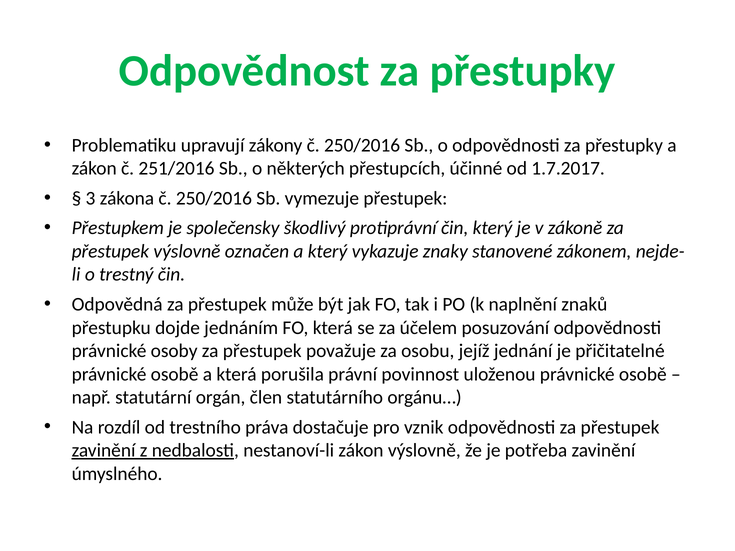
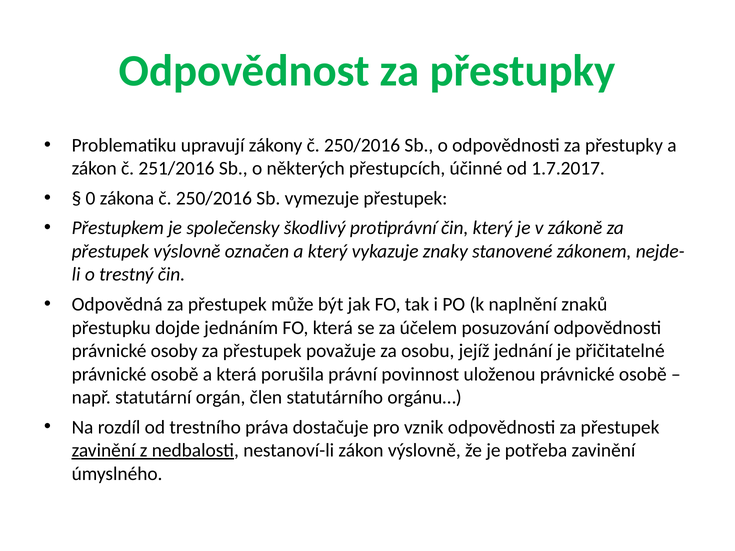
3: 3 -> 0 (91, 198)
